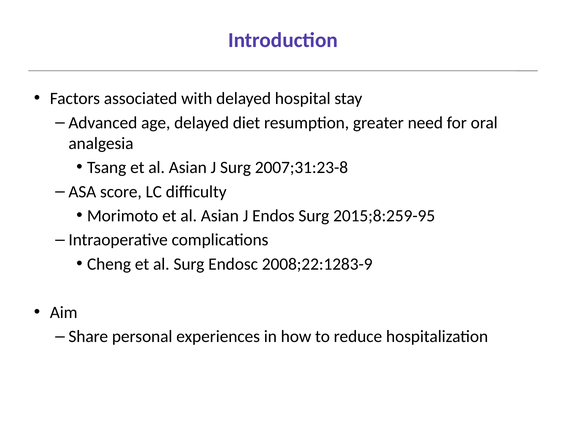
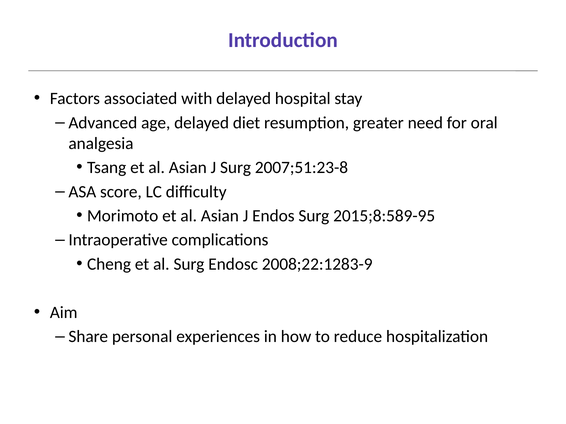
2007;31:23-8: 2007;31:23-8 -> 2007;51:23-8 (301, 168)
2015;8:259-95: 2015;8:259-95 -> 2015;8:589-95 (384, 216)
